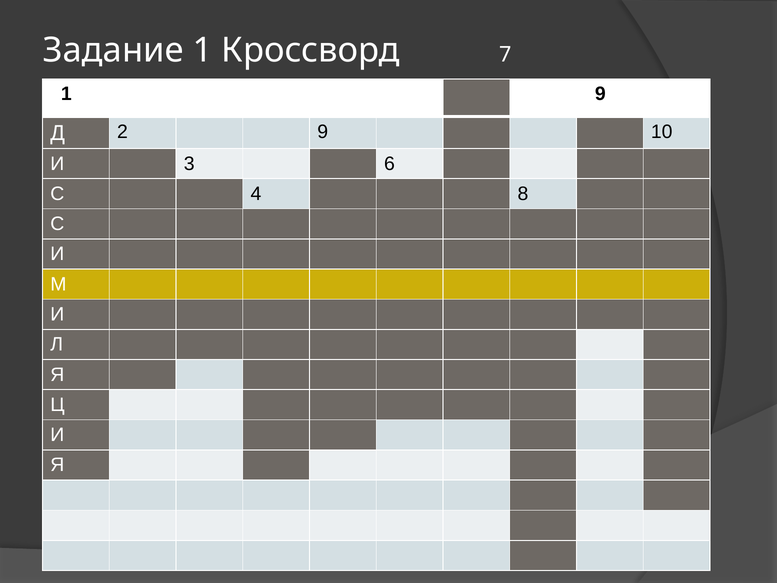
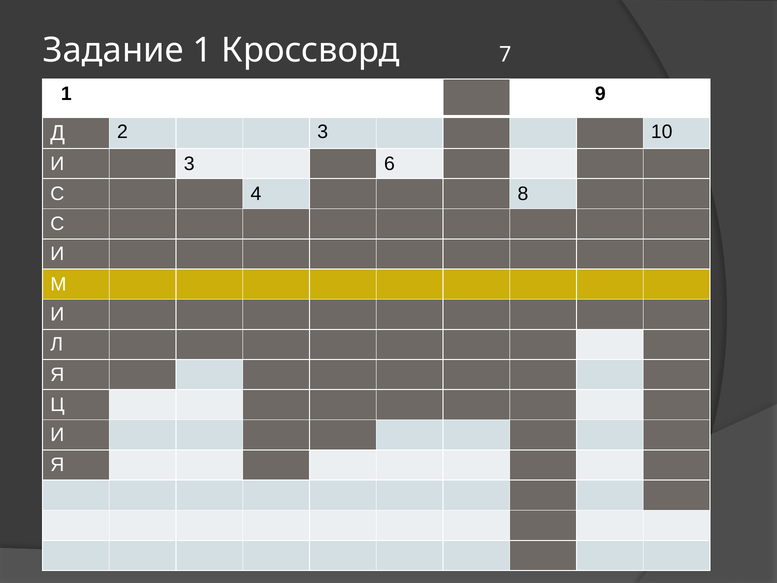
2 9: 9 -> 3 (323, 132)
